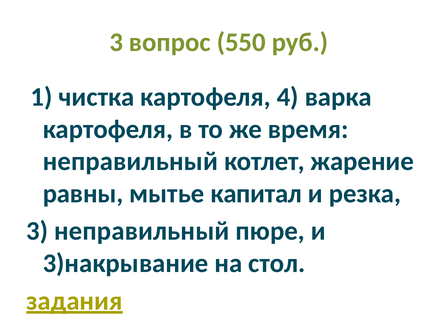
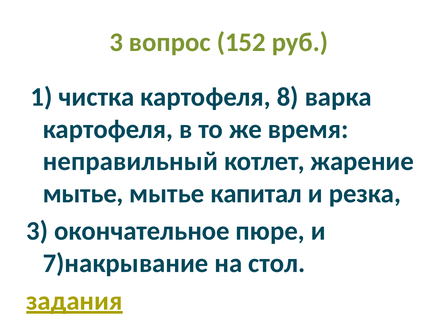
550: 550 -> 152 (241, 42)
4: 4 -> 8 (288, 97)
равны: равны -> мытье (83, 193)
3 неправильный: неправильный -> окончательное (142, 231)
3)накрывание: 3)накрывание -> 7)накрывание (126, 263)
